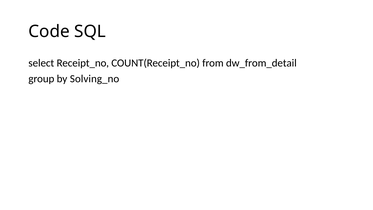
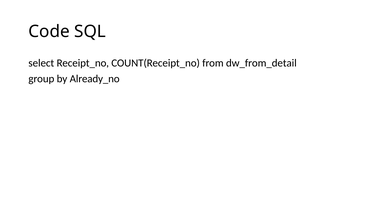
Solving_no: Solving_no -> Already_no (95, 79)
